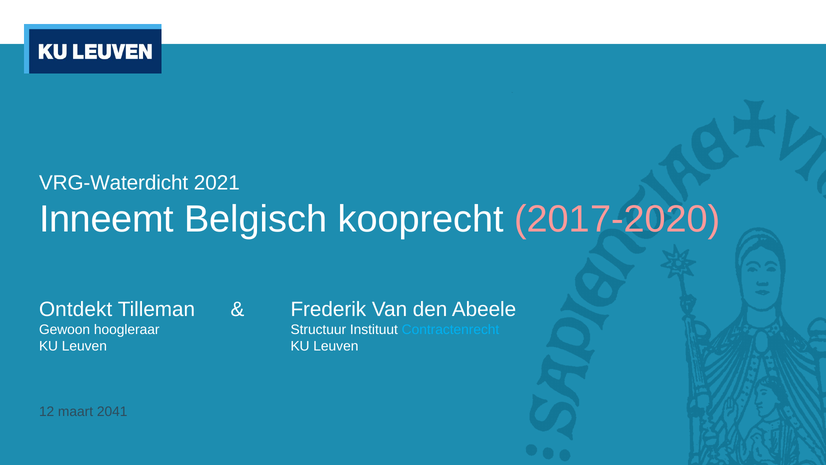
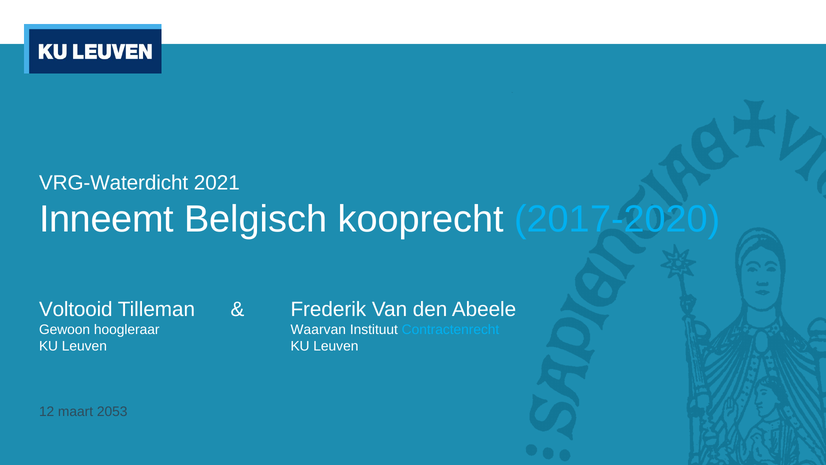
2017-2020 colour: pink -> light blue (617, 219)
Ontdekt: Ontdekt -> Voltooid (76, 309)
Structuur: Structuur -> Waarvan (318, 329)
2041: 2041 -> 2053 (112, 411)
